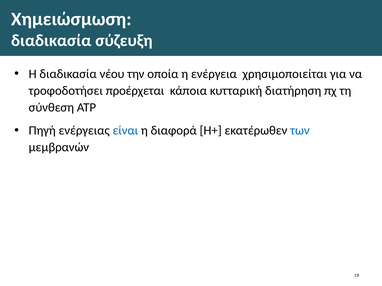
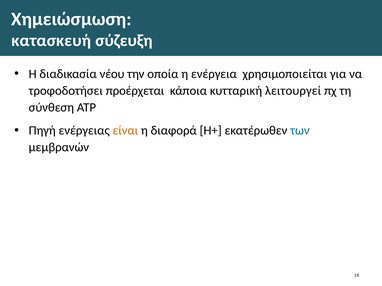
διαδικασία: διαδικασία -> κατασκευή (51, 41)
διατήρηση: διατήρηση -> λειτουργεί (293, 91)
είναι colour: blue -> orange (125, 131)
